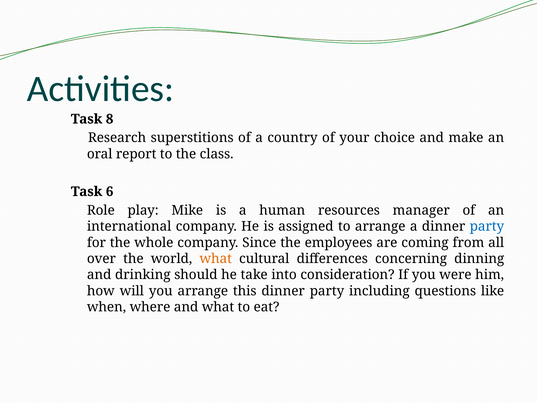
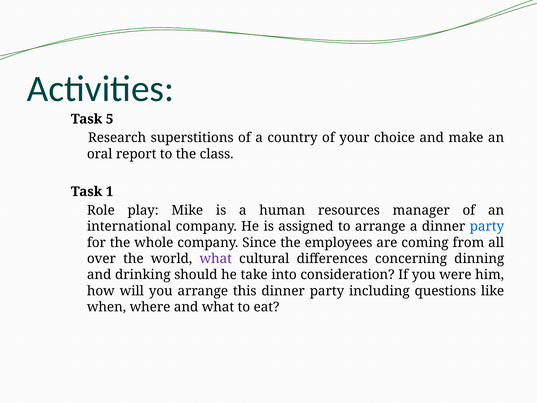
8: 8 -> 5 (110, 119)
6: 6 -> 1 (110, 191)
what colour: orange -> purple (216, 259)
